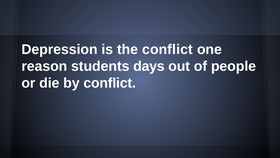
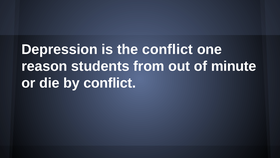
days: days -> from (149, 66)
people: people -> minute (234, 66)
